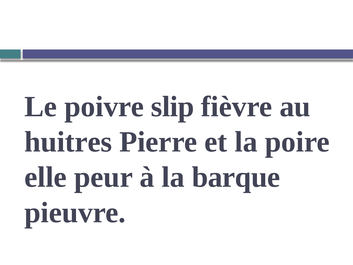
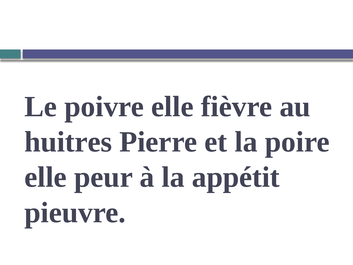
poivre slip: slip -> elle (172, 106)
barque: barque -> appétit (236, 177)
